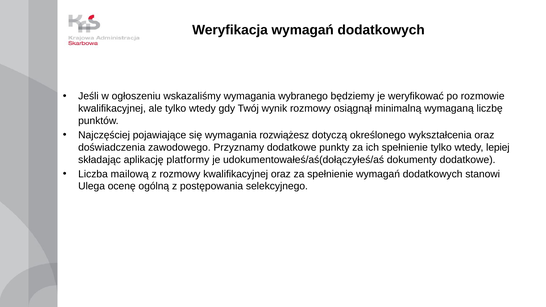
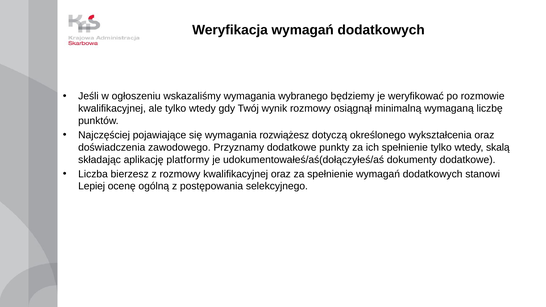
lepiej: lepiej -> skalą (498, 147)
mailową: mailową -> bierzesz (130, 174)
Ulega: Ulega -> Lepiej (92, 186)
